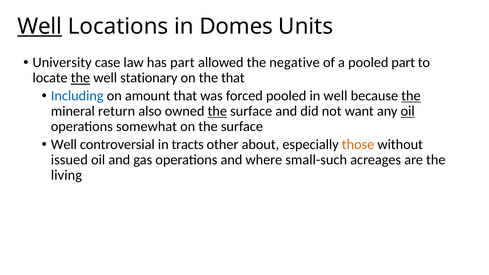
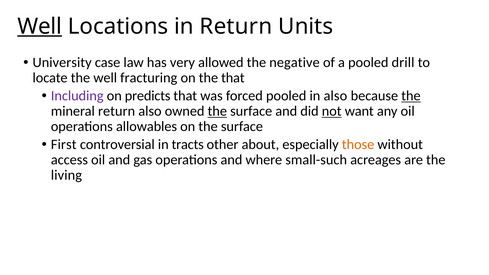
in Domes: Domes -> Return (236, 26)
has part: part -> very (182, 63)
pooled part: part -> drill (403, 63)
the underline: present -> none (80, 78)
stationary: stationary -> fracturing (149, 78)
Including colour: blue -> purple (77, 96)
amount: amount -> predicts (148, 96)
in well: well -> also (335, 96)
not underline: none -> present (332, 111)
oil underline: present -> none (408, 111)
somewhat: somewhat -> allowables (147, 127)
Well: Well -> First (64, 145)
issued: issued -> access (69, 160)
